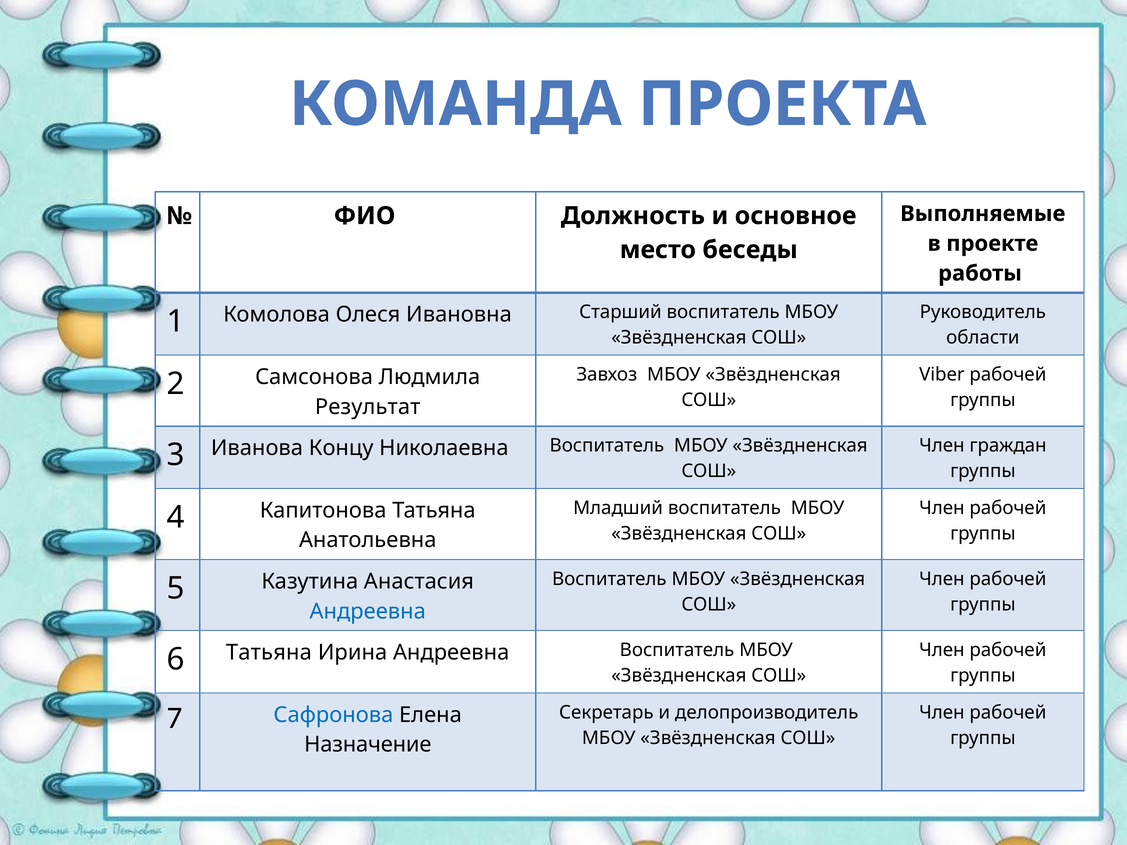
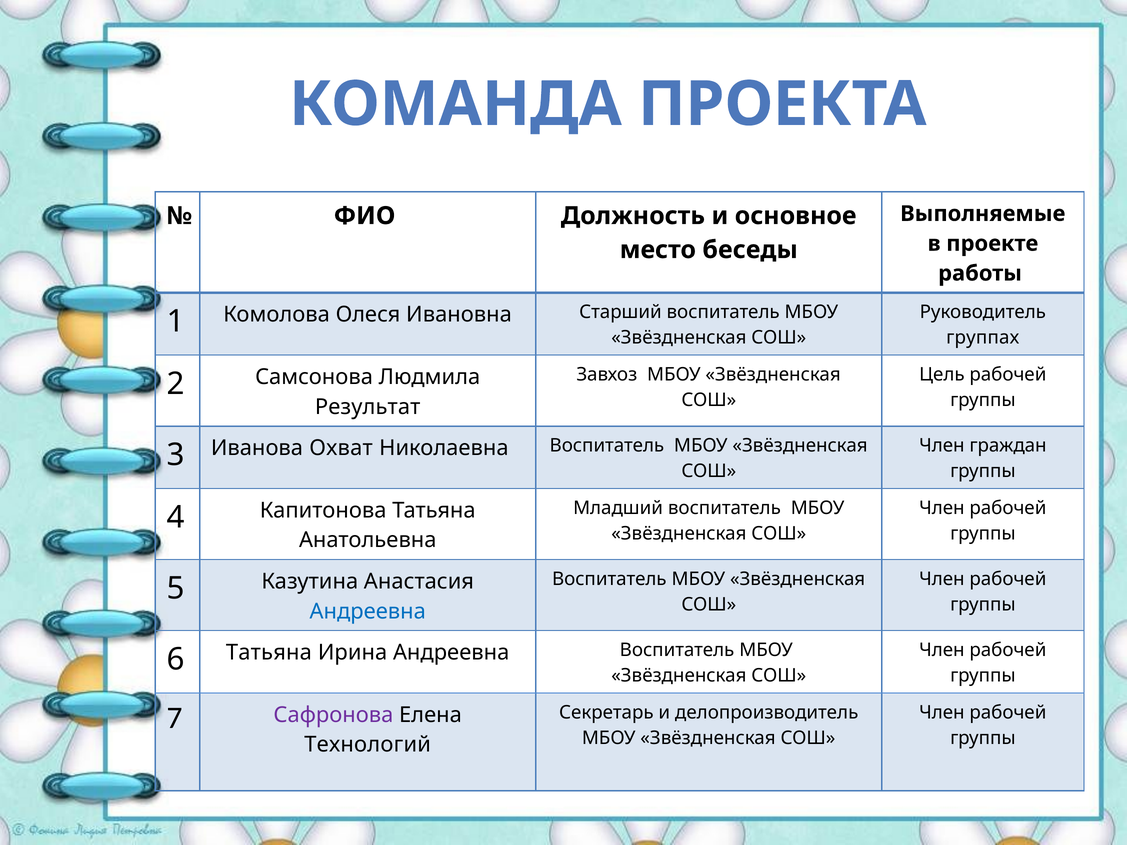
области: области -> группах (983, 338)
Viber: Viber -> Цель (942, 375)
Концу: Концу -> Охват (341, 448)
Сафронова colour: blue -> purple (333, 715)
Назначение: Назначение -> Технологий (368, 745)
